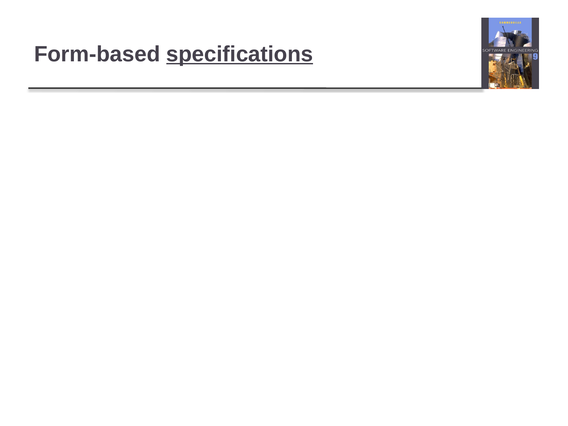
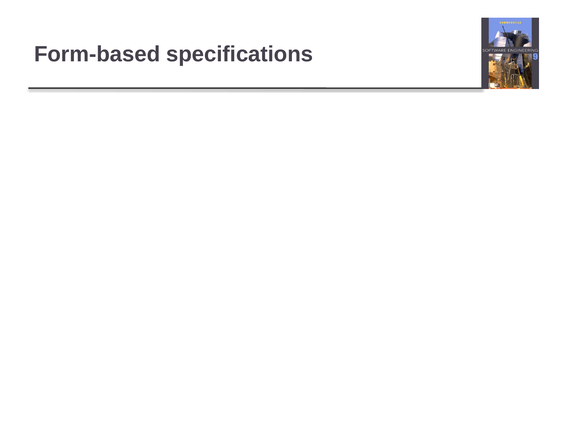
specifications underline: present -> none (240, 54)
